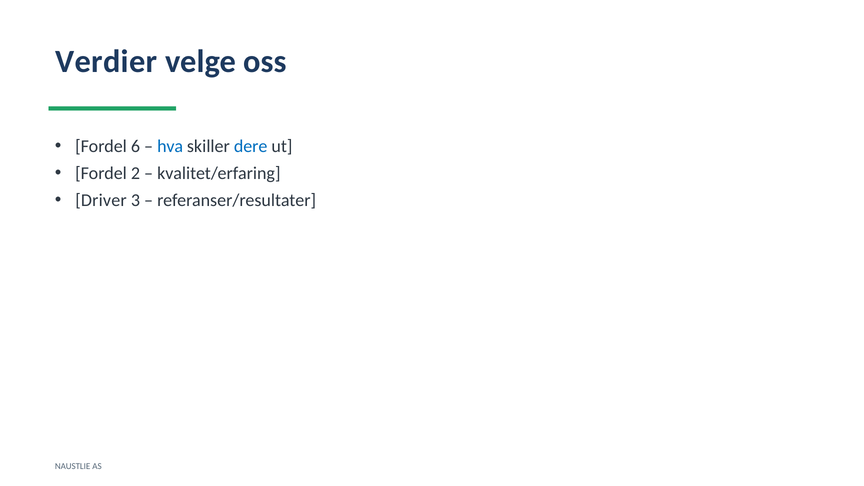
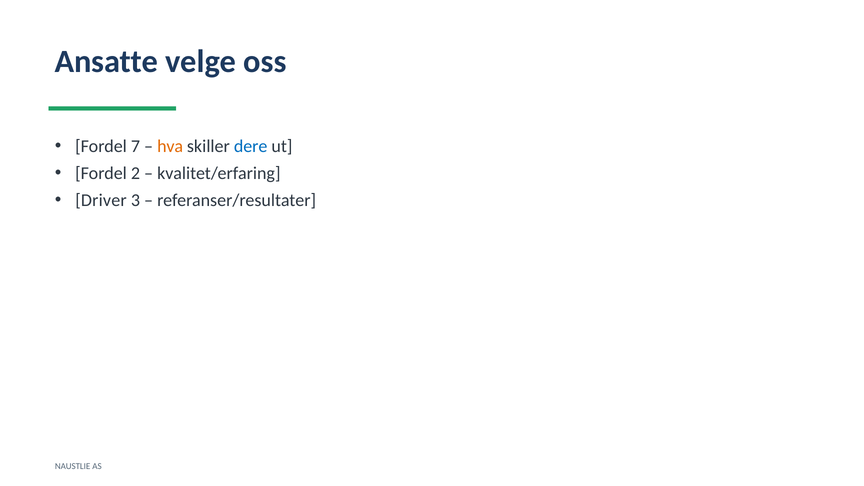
Verdier: Verdier -> Ansatte (107, 62)
6: 6 -> 7 (135, 146)
hva colour: blue -> orange (170, 146)
